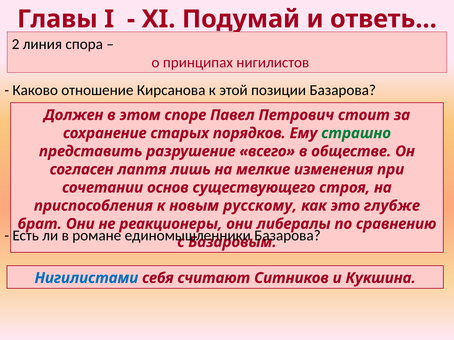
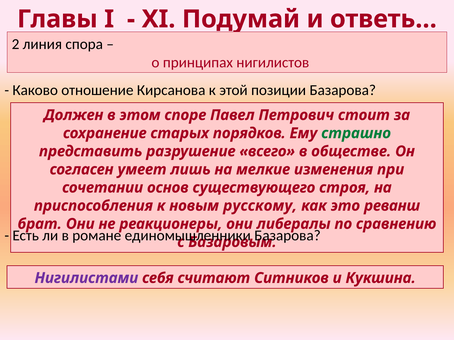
лаптя: лаптя -> умеет (142, 170)
глубже: глубже -> реванш (392, 206)
Нигилистами colour: blue -> purple (86, 278)
